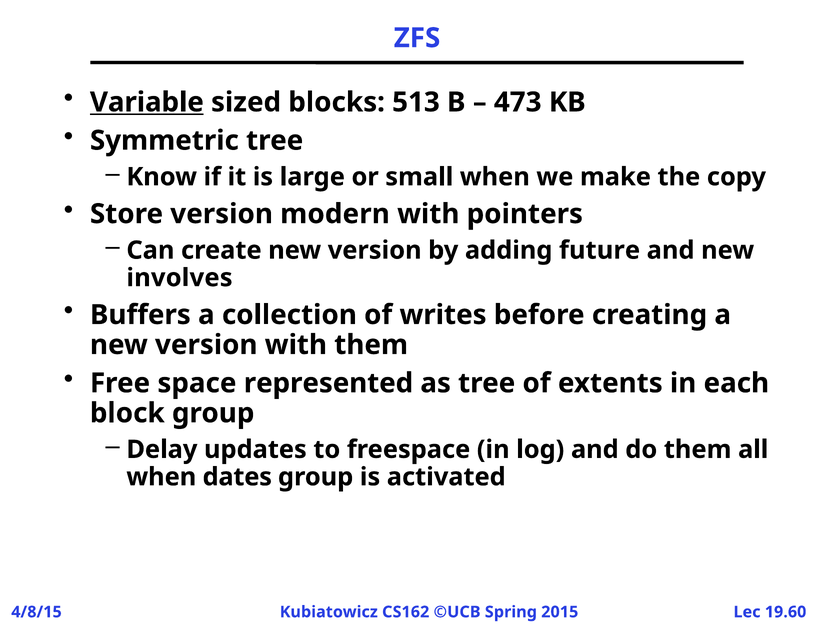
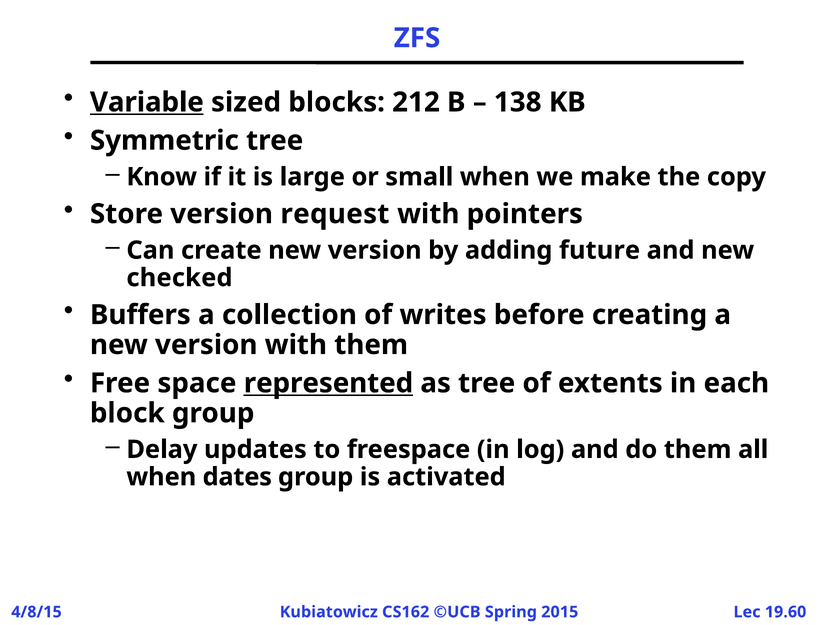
513: 513 -> 212 (416, 102)
473: 473 -> 138 (518, 102)
modern: modern -> request (335, 214)
involves: involves -> checked (179, 278)
represented underline: none -> present (328, 383)
